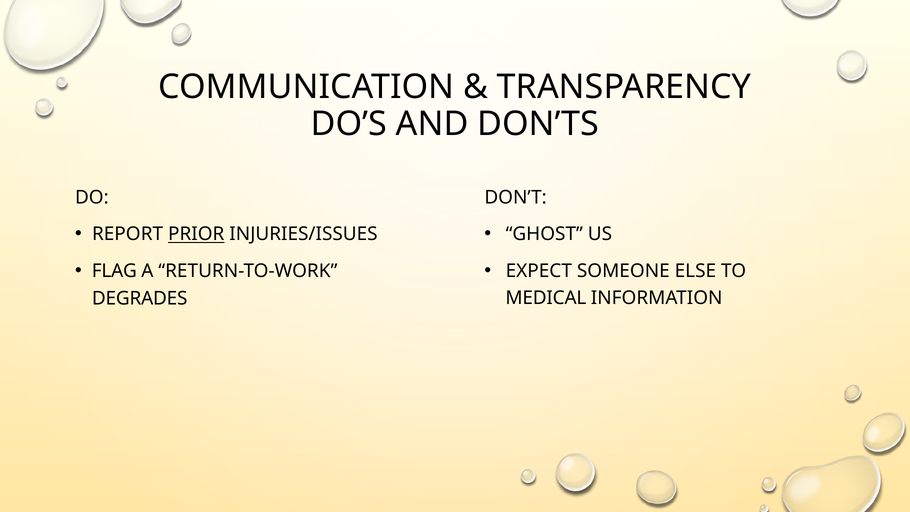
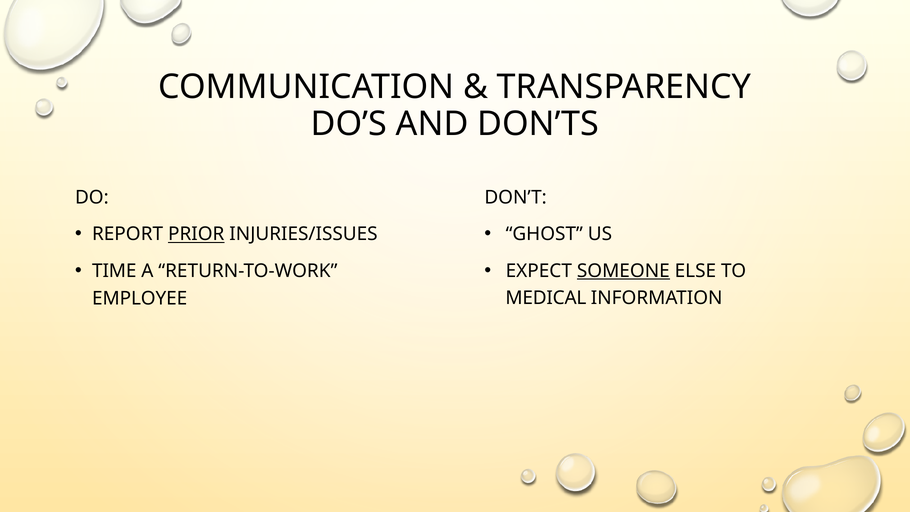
SOMEONE underline: none -> present (623, 271)
FLAG: FLAG -> TIME (114, 271)
DEGRADES: DEGRADES -> EMPLOYEE (140, 298)
